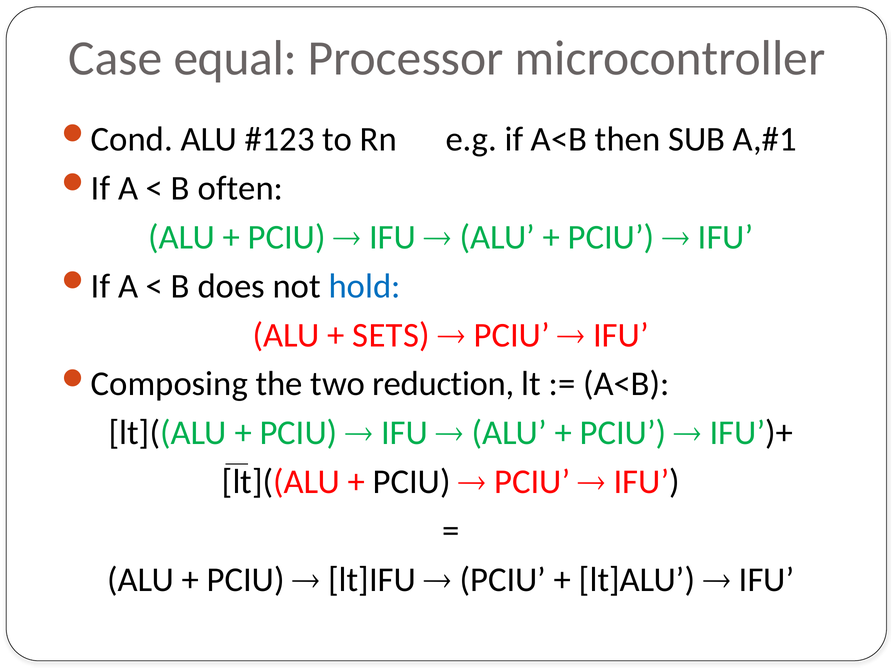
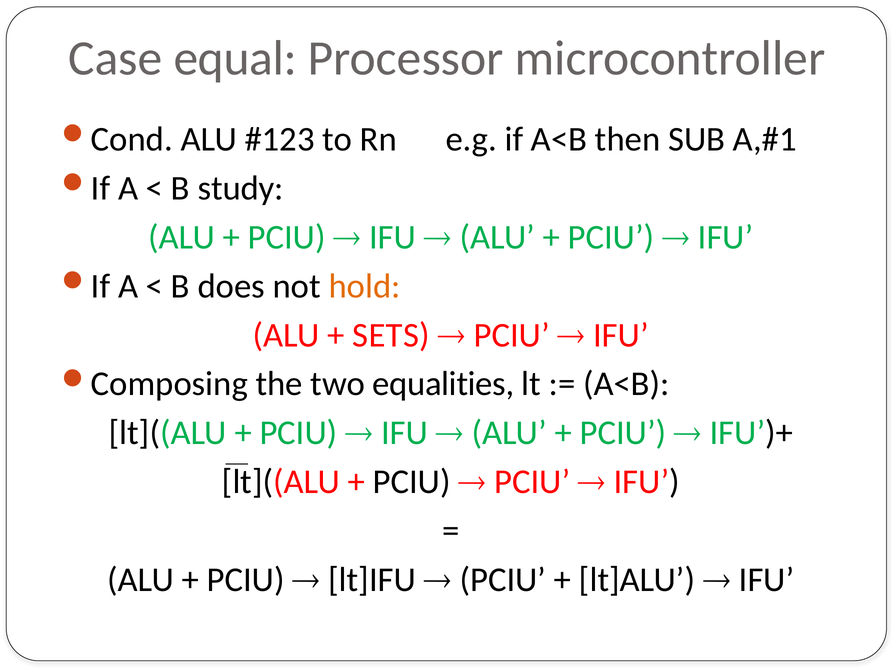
often: often -> study (241, 188)
hold colour: blue -> orange (365, 286)
reduction: reduction -> equalities (443, 384)
